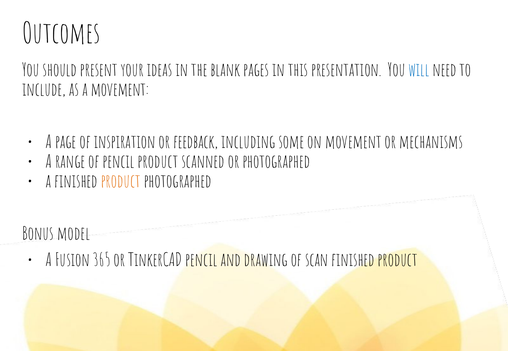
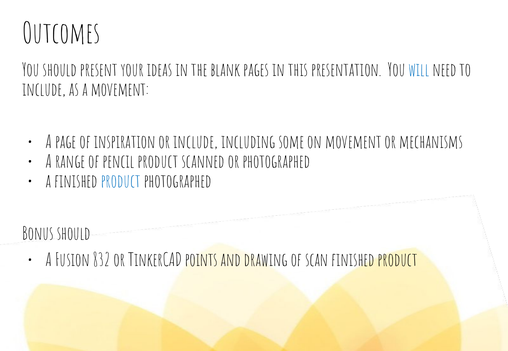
or feedback: feedback -> include (195, 142)
product colour: orange -> blue (121, 182)
Bonus model: model -> should (74, 234)
365: 365 -> 832 (102, 261)
TinkerCAD pencil: pencil -> points (201, 261)
